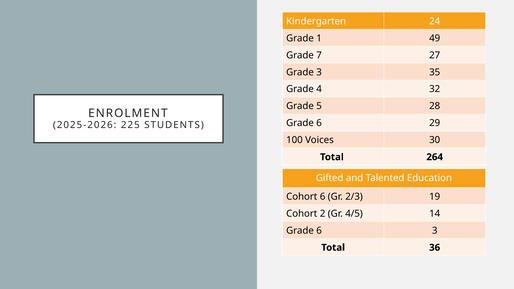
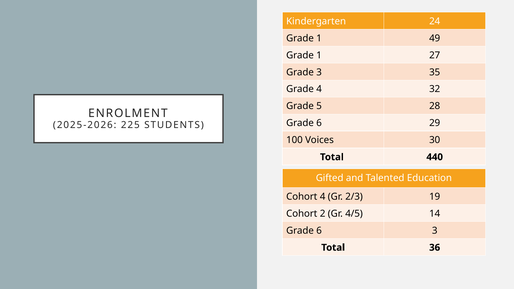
7: 7 -> 1 (319, 55)
264: 264 -> 440 (435, 157)
Cohort 6: 6 -> 4 (323, 197)
